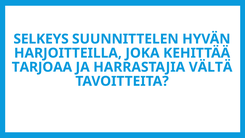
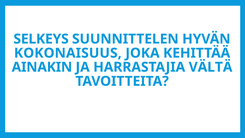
HARJOITTEILLA: HARJOITTEILLA -> KOKONAISUUS (68, 53)
TARJOAA: TARJOAA -> AINAKIN (42, 67)
